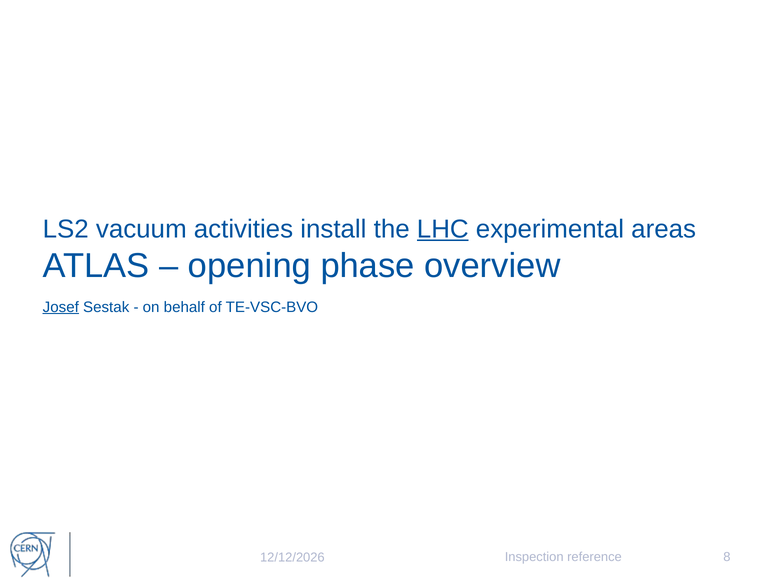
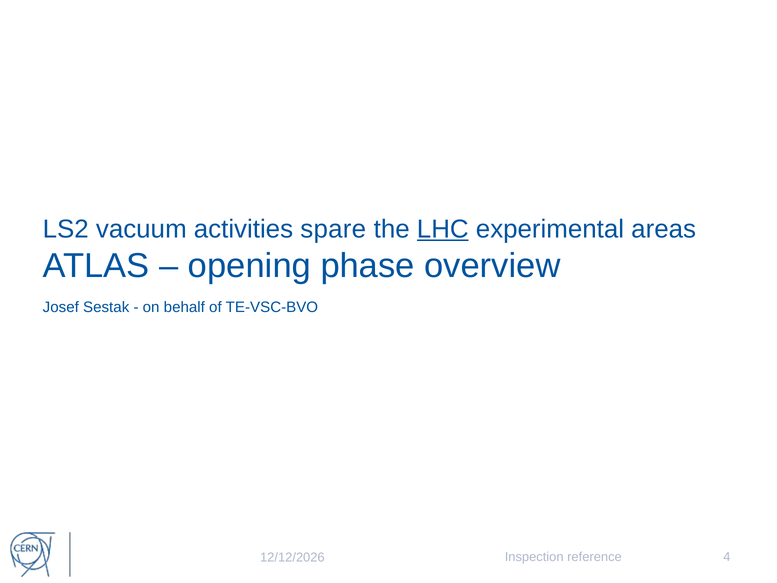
install: install -> spare (333, 229)
Josef underline: present -> none (61, 307)
8: 8 -> 4 (727, 557)
